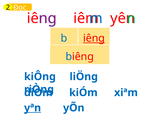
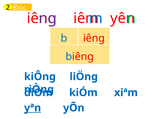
iêng underline: present -> none (94, 38)
